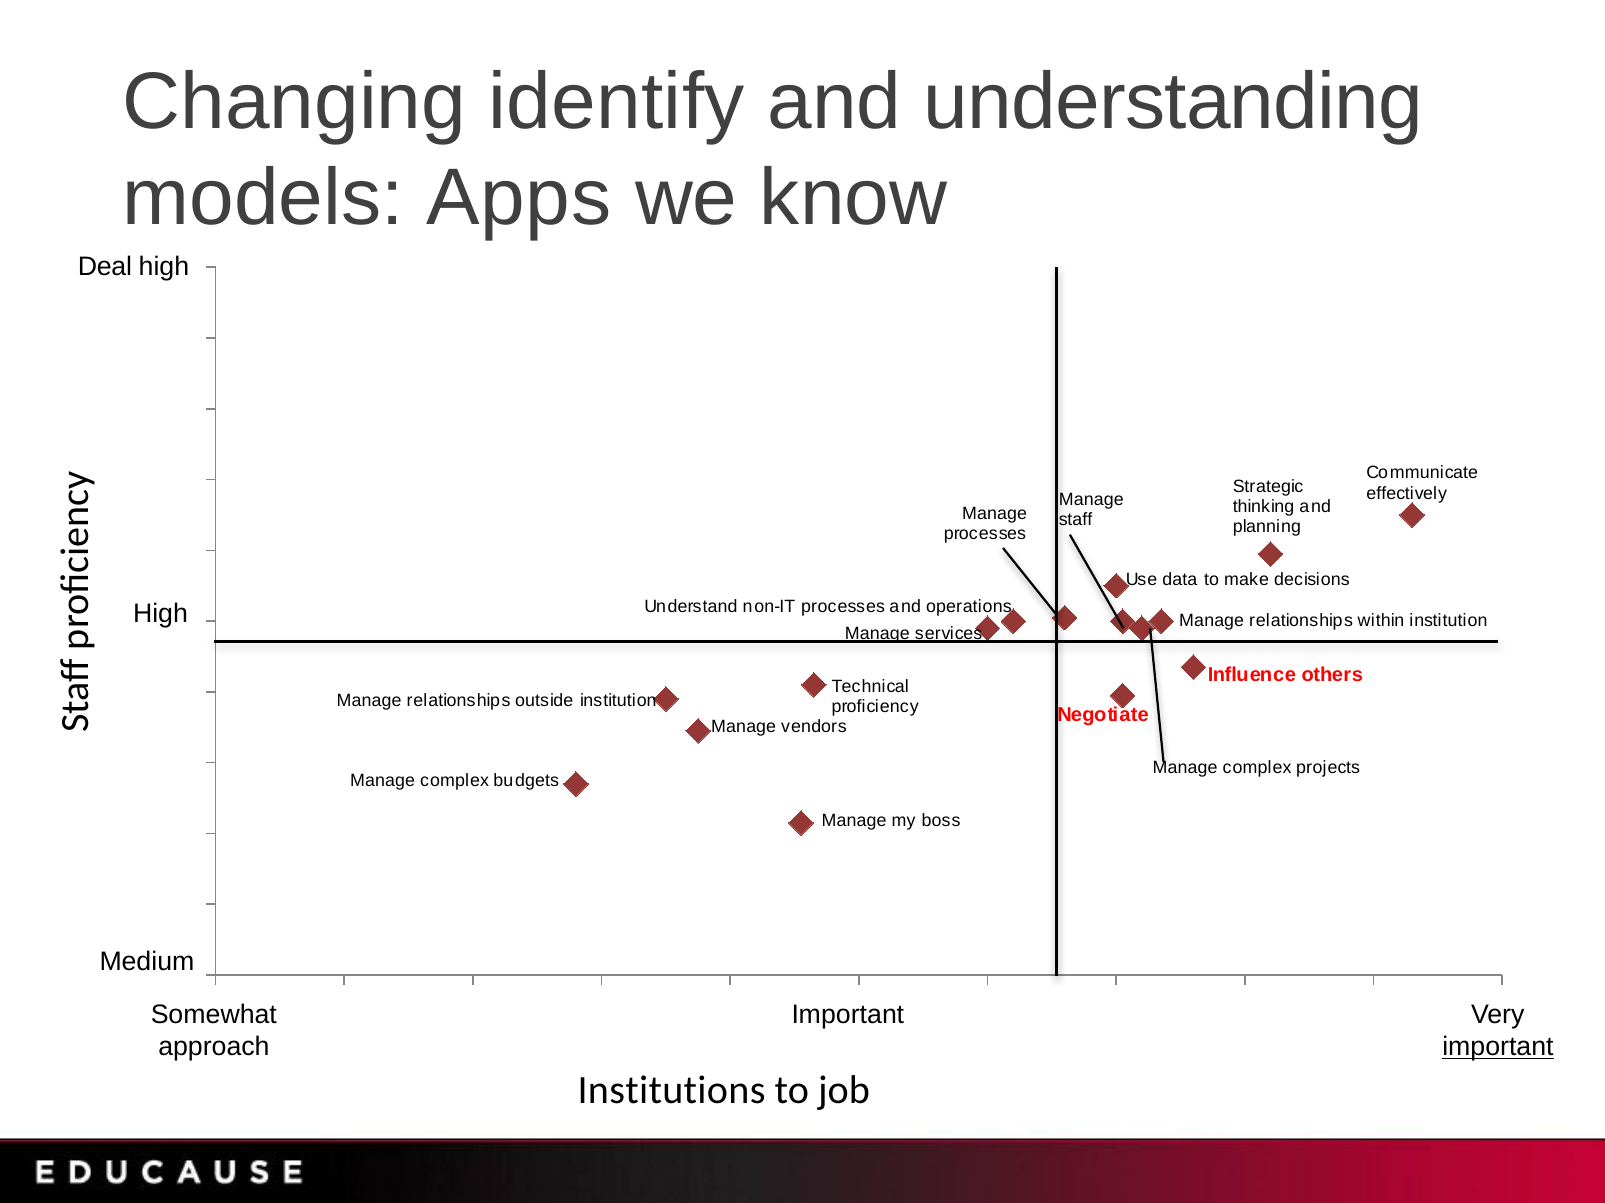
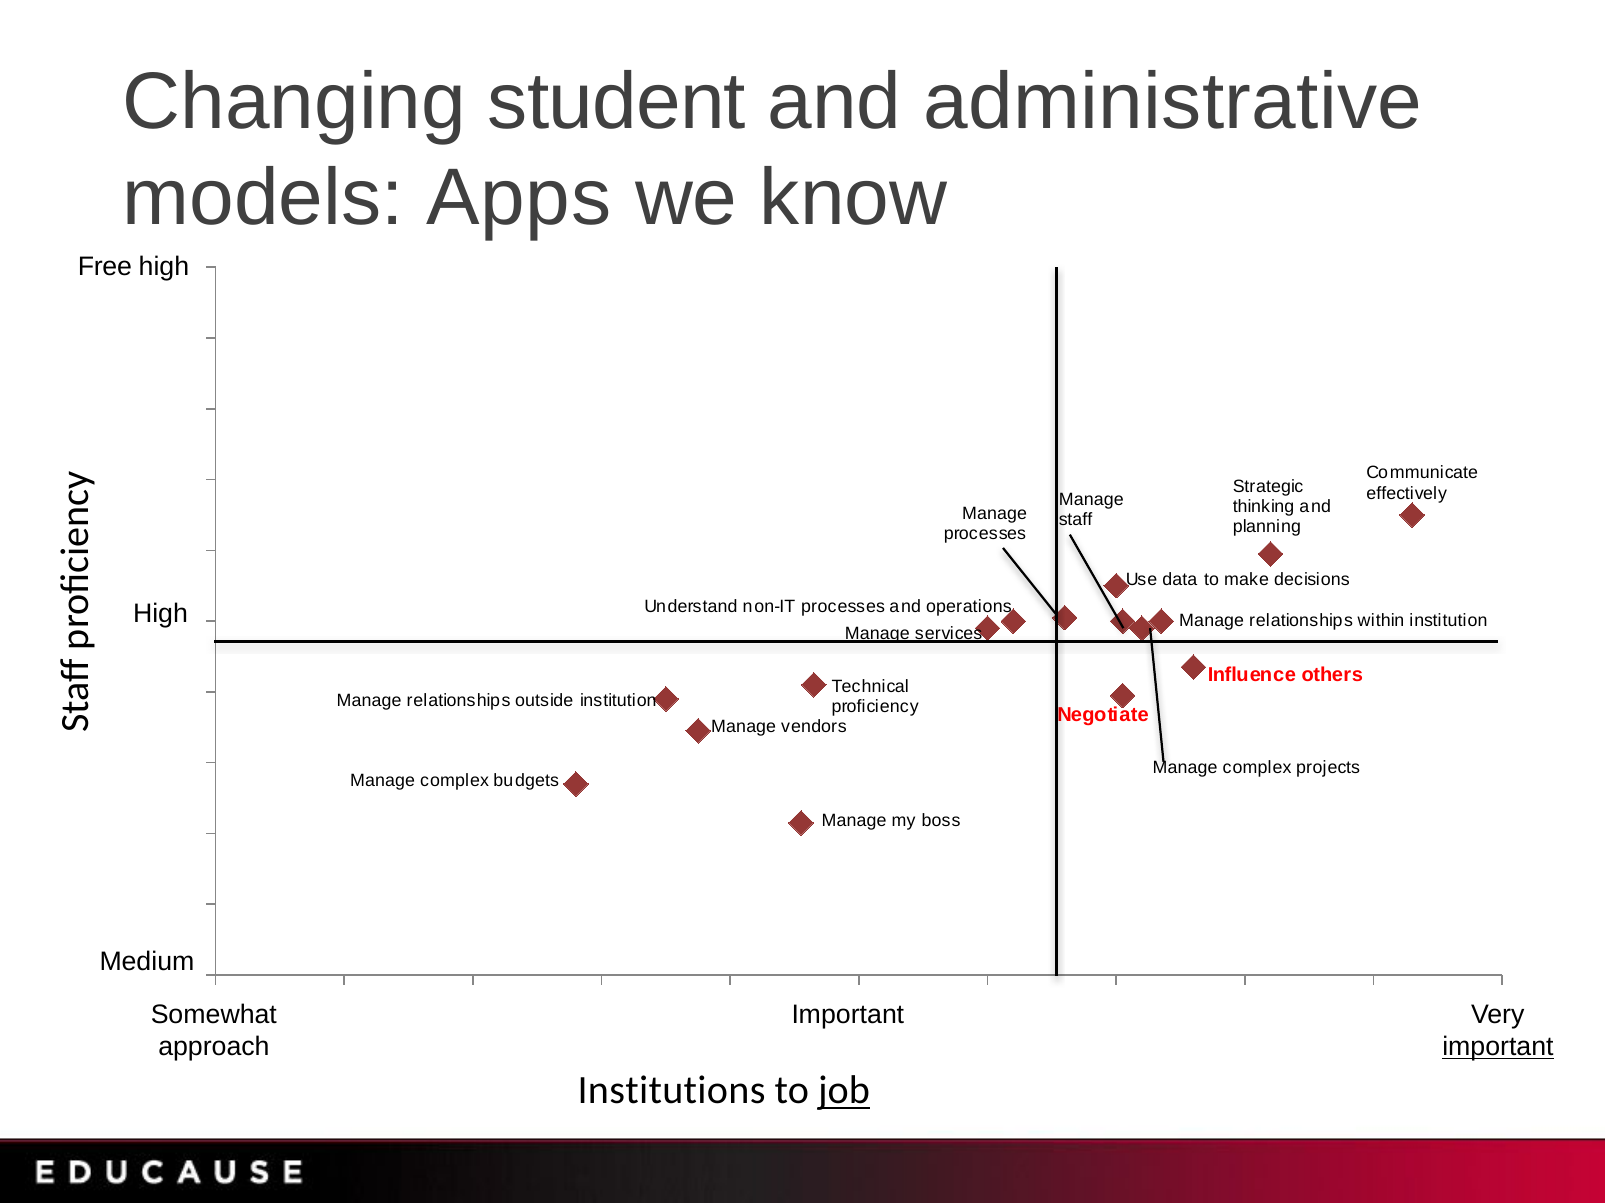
identify: identify -> student (617, 102)
understanding: understanding -> administrative (1173, 102)
Deal: Deal -> Free (105, 267)
job underline: none -> present (844, 1091)
